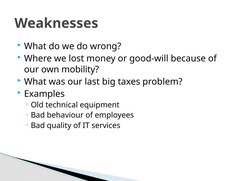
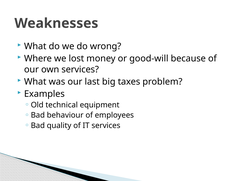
own mobility: mobility -> services (80, 69)
